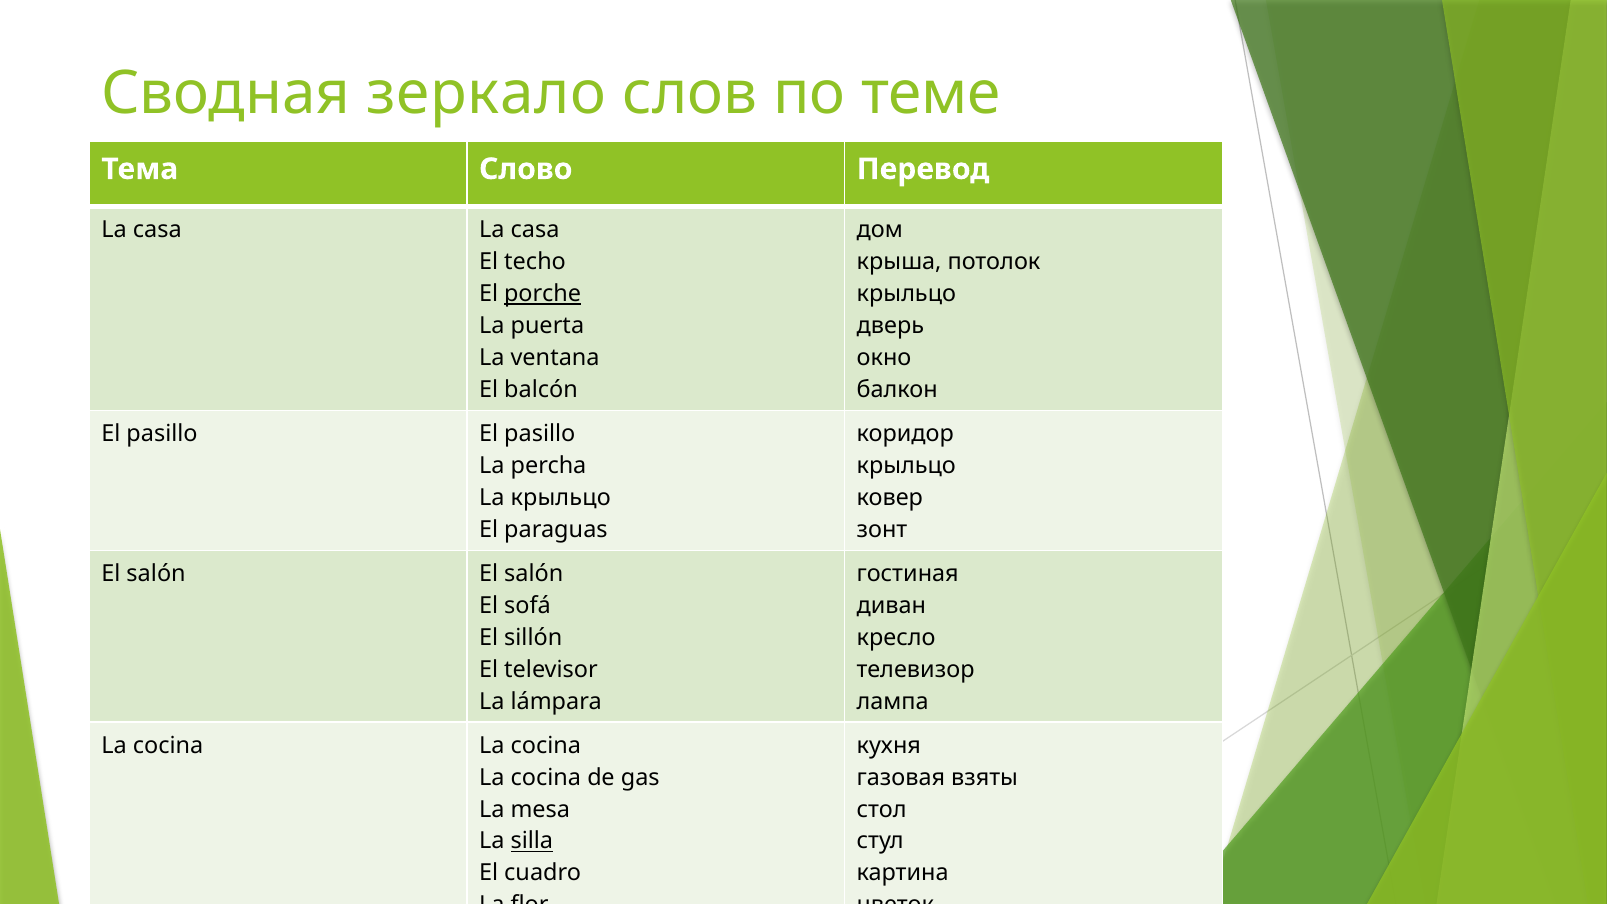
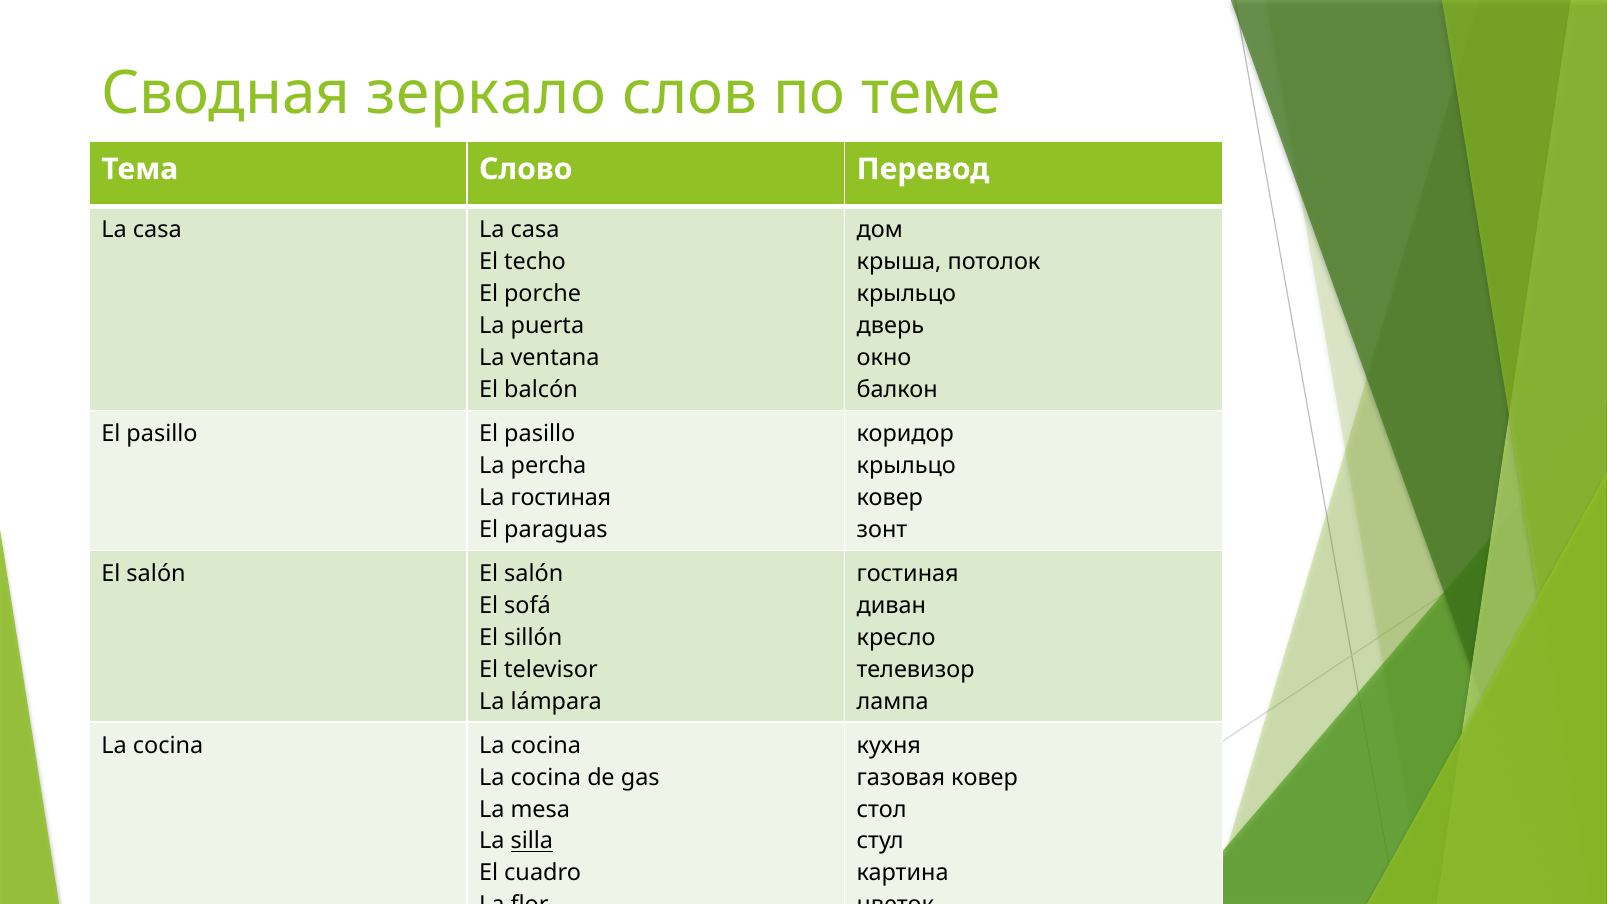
porche underline: present -> none (543, 294)
La крыльцо: крыльцо -> гостиная (561, 498)
газовая взяты: взяты -> ковер (985, 777)
